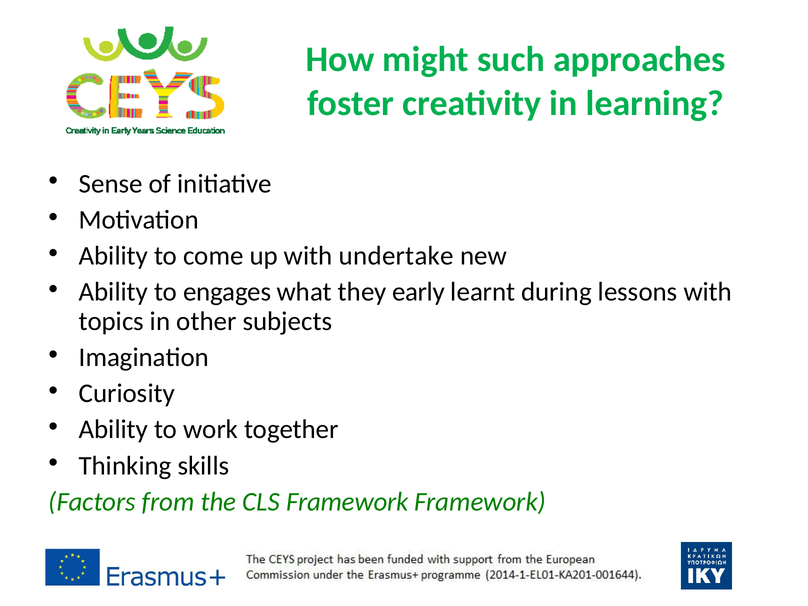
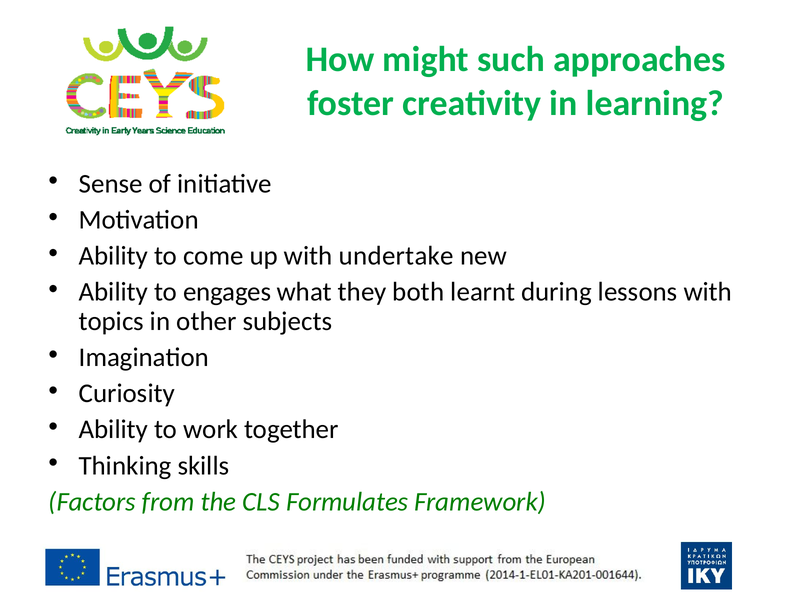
early: early -> both (418, 292)
CLS Framework: Framework -> Formulates (347, 502)
